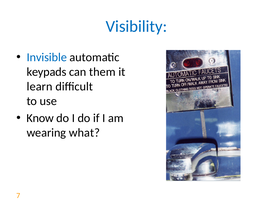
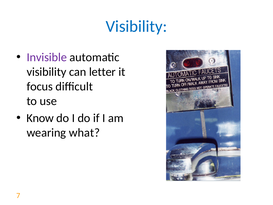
Invisible colour: blue -> purple (47, 57)
keypads: keypads -> visibility (46, 72)
them: them -> letter (102, 72)
learn: learn -> focus (40, 86)
